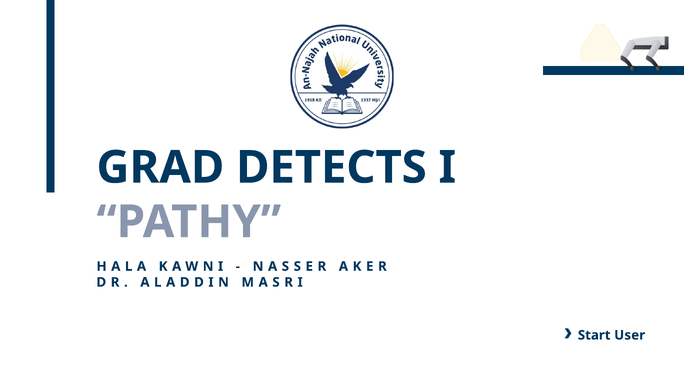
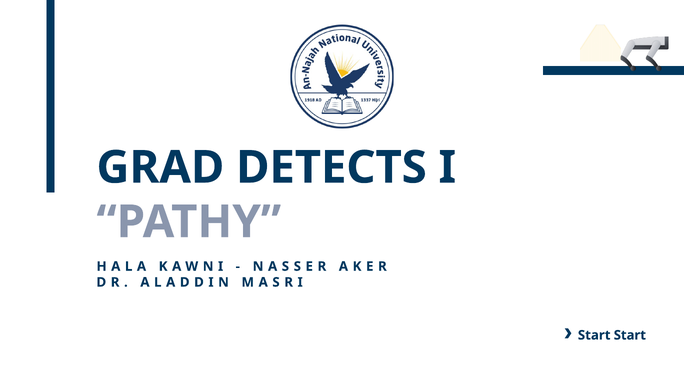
Start User: User -> Start (630, 335)
